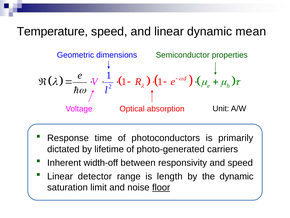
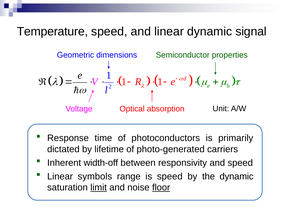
mean: mean -> signal (251, 32)
detector: detector -> symbols (95, 176)
is length: length -> speed (170, 176)
limit underline: none -> present (99, 187)
